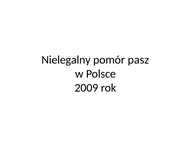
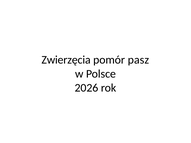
Nielegalny: Nielegalny -> Zwierzęcia (66, 60)
2009: 2009 -> 2026 (86, 88)
